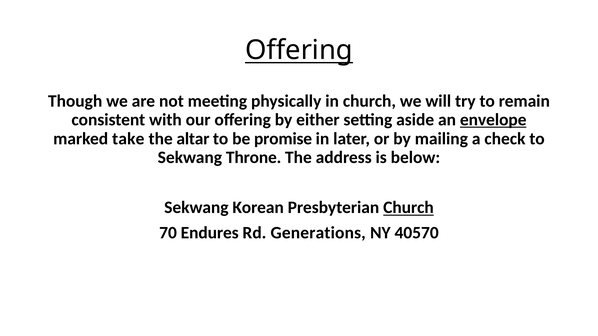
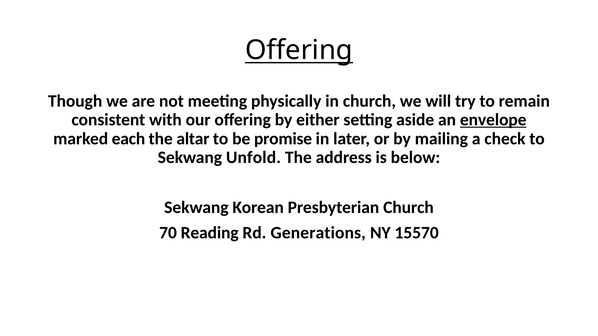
take: take -> each (128, 139)
Throne: Throne -> Unfold (253, 158)
Church underline: present -> none (408, 208)
Endures: Endures -> Reading (210, 233)
40570: 40570 -> 15570 (417, 233)
